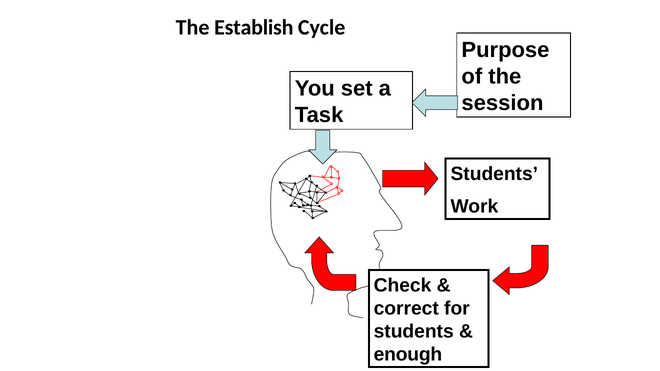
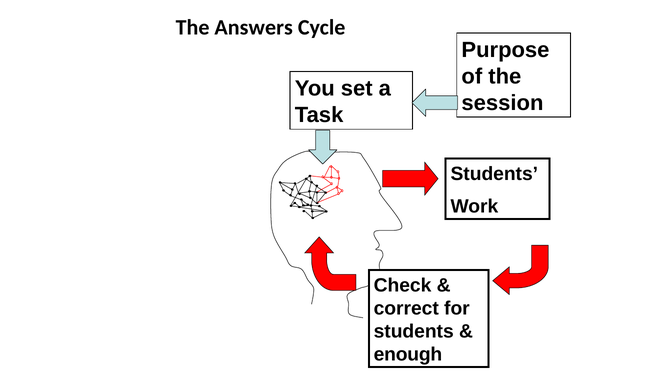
Establish: Establish -> Answers (254, 27)
